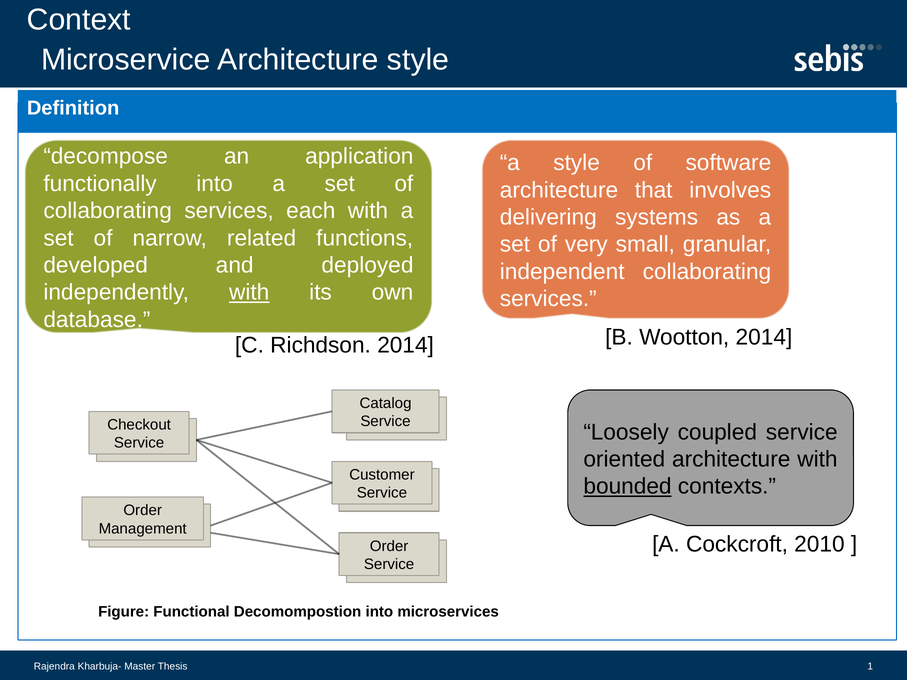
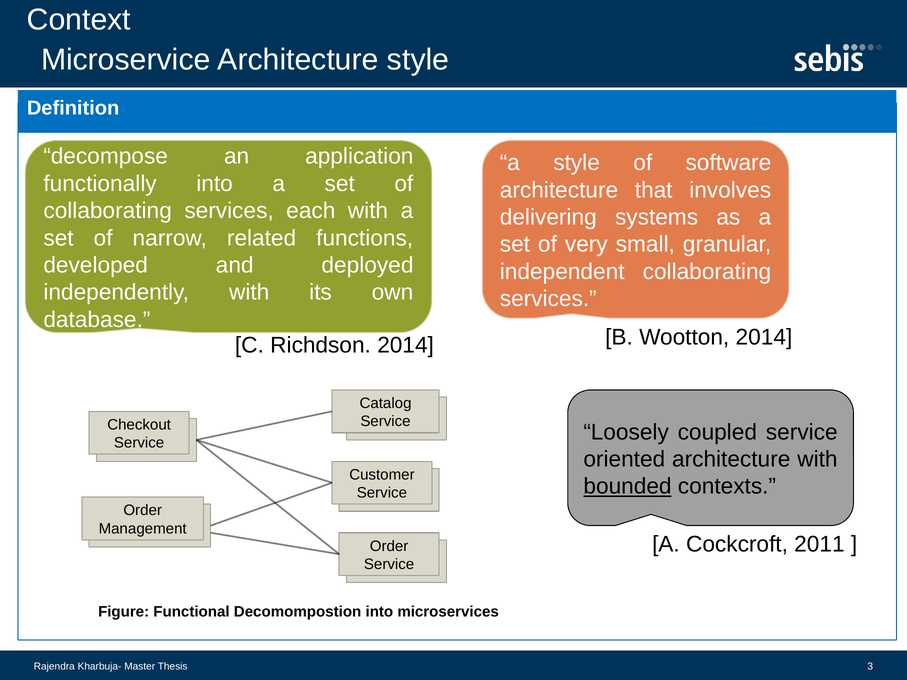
with underline: present -> none (249, 293)
2010: 2010 -> 2011 (819, 545)
1: 1 -> 3 (870, 667)
